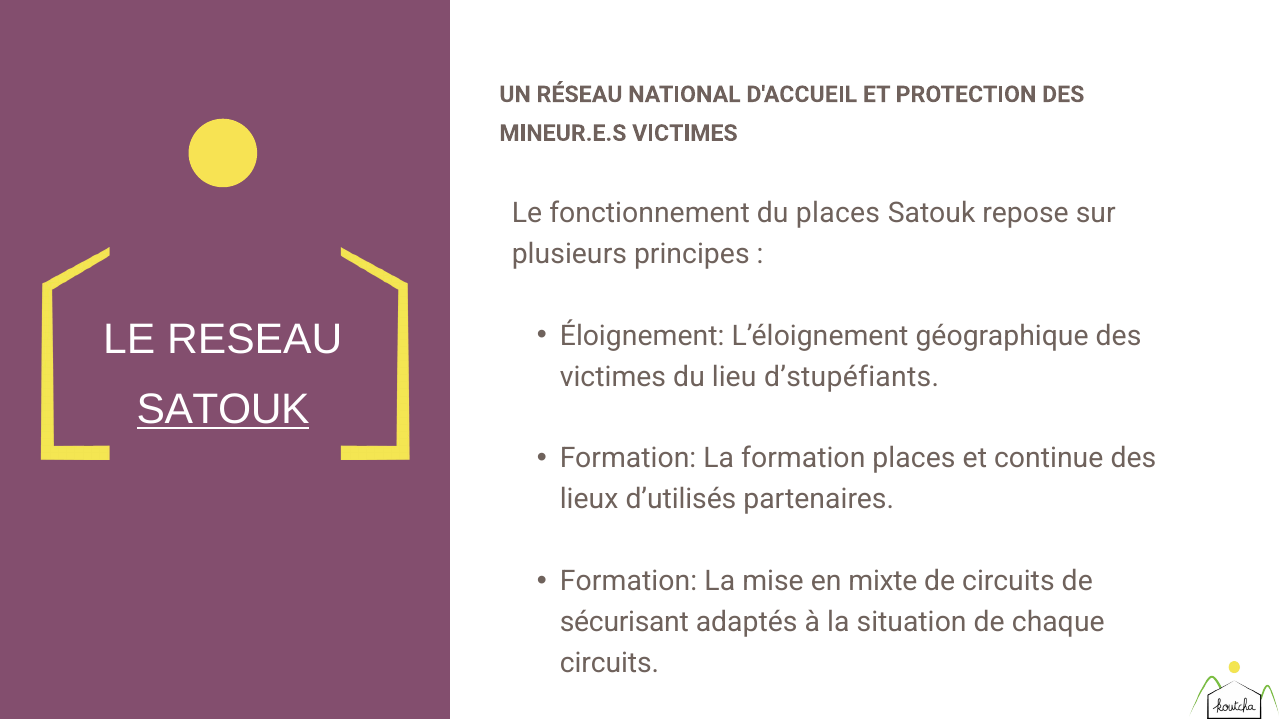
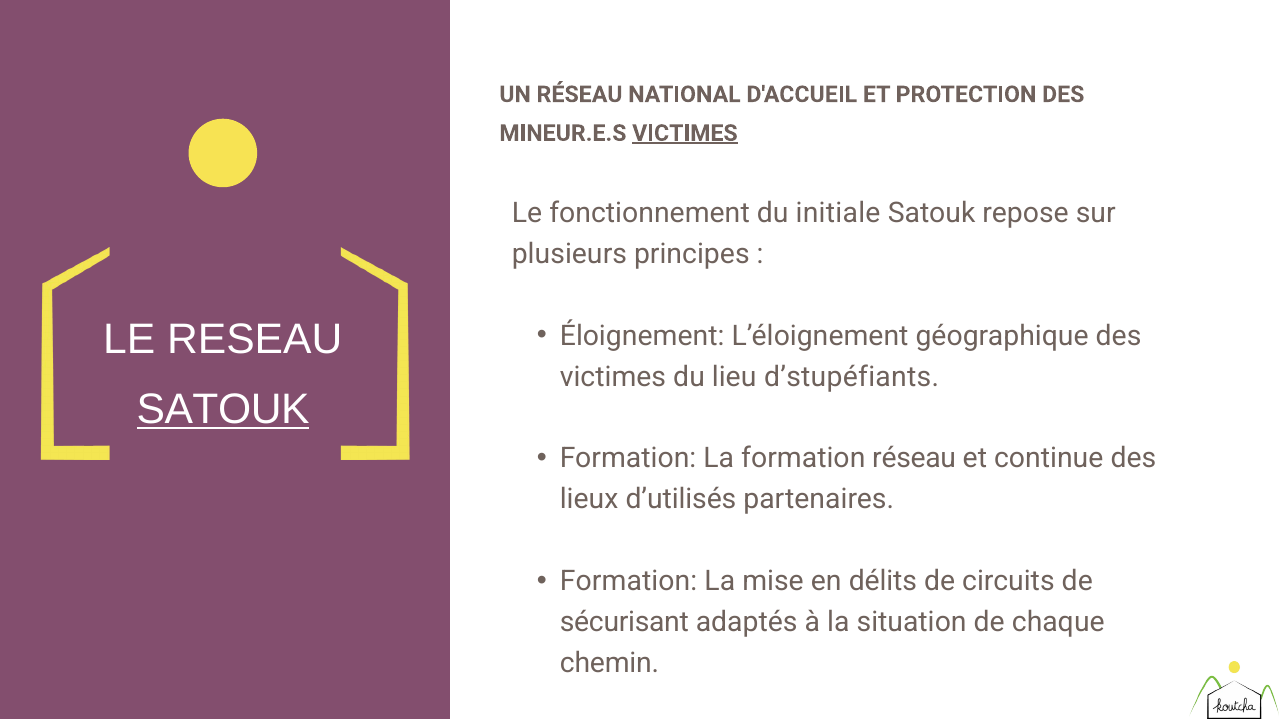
VICTIMES underline: none -> present (685, 133)
du places: places -> initiale (838, 213)
formation places: places -> réseau (914, 459)
mixte: mixte -> délits (883, 582)
circuits: circuits -> chemin (609, 664)
